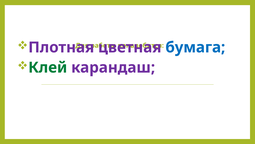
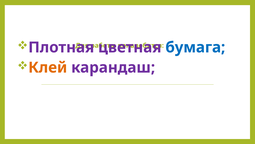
Клей colour: green -> orange (48, 67)
